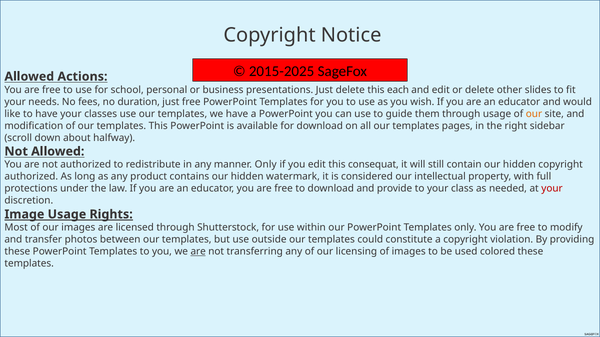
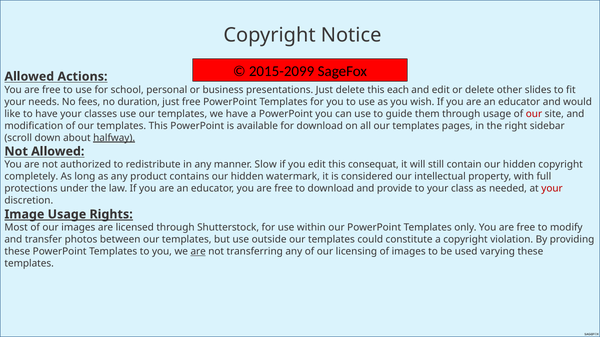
2015-2025: 2015-2025 -> 2015-2099 (282, 71)
our colour: orange -> red (534, 114)
halfway underline: none -> present (114, 138)
manner Only: Only -> Slow (266, 165)
authorized: authorized -> completely (31, 177)
colored: colored -> varying (498, 252)
